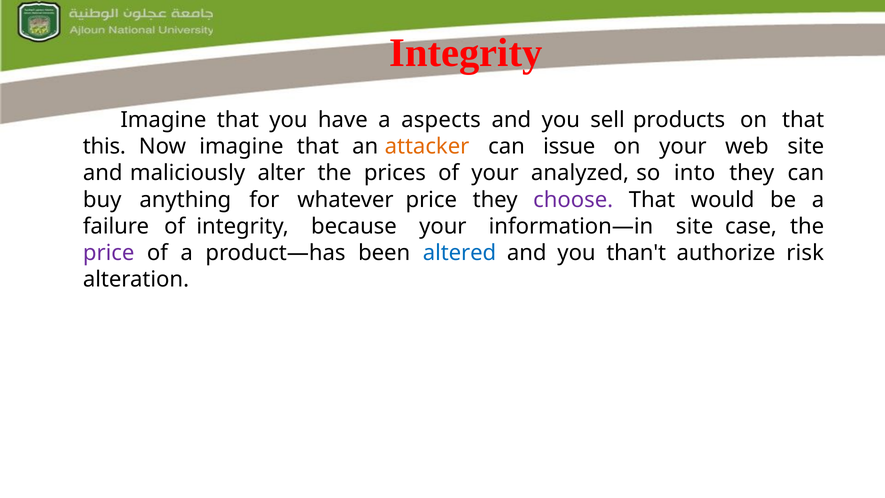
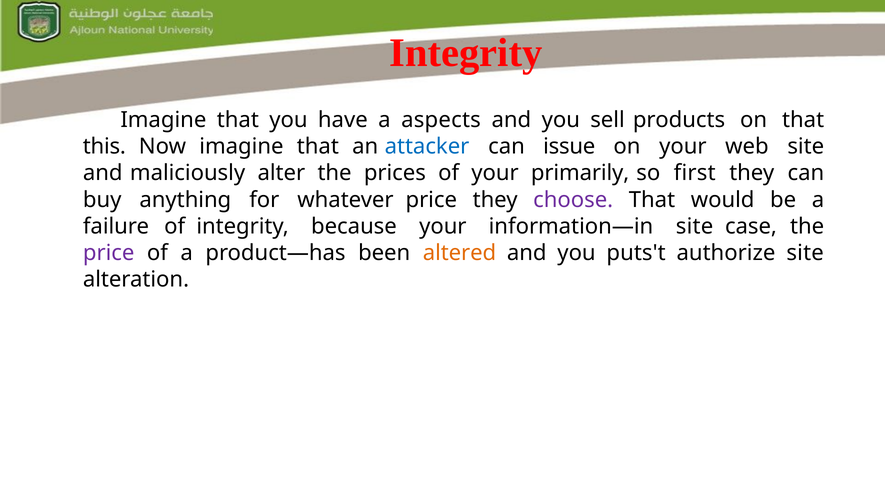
attacker colour: orange -> blue (427, 147)
analyzed: analyzed -> primarily (580, 173)
into: into -> first (695, 173)
altered colour: blue -> orange (460, 253)
than't: than't -> puts't (636, 253)
authorize risk: risk -> site (805, 253)
